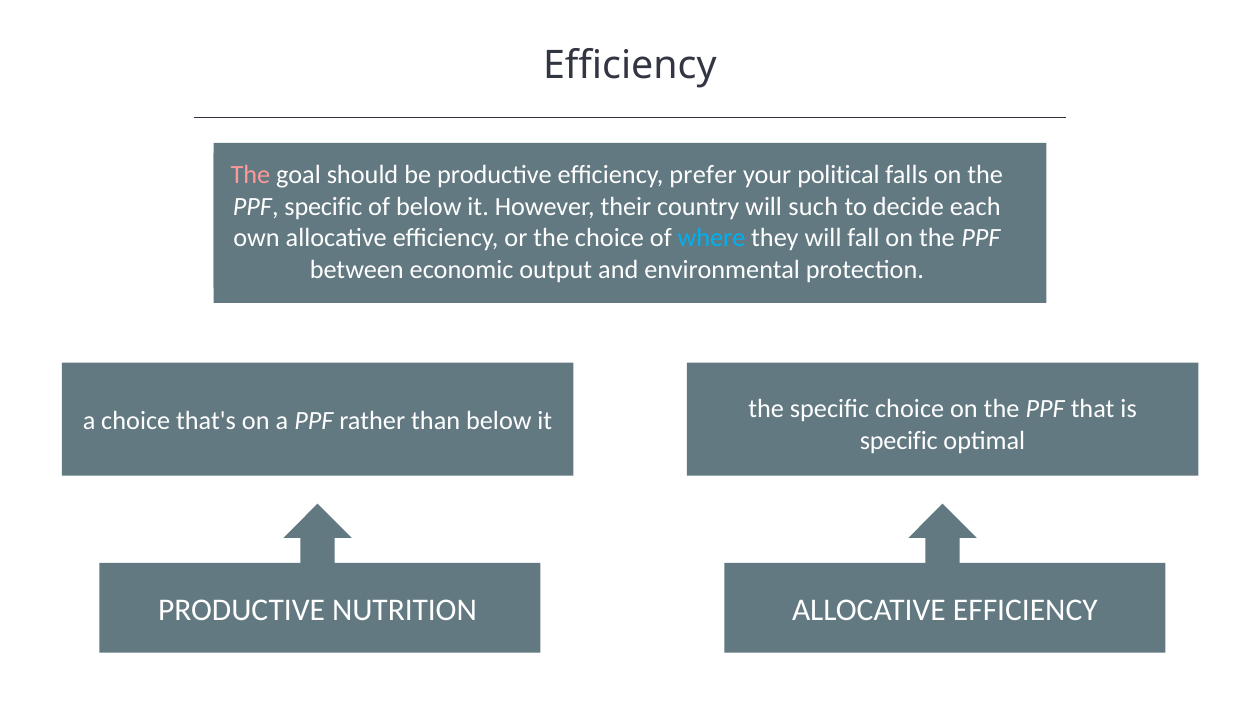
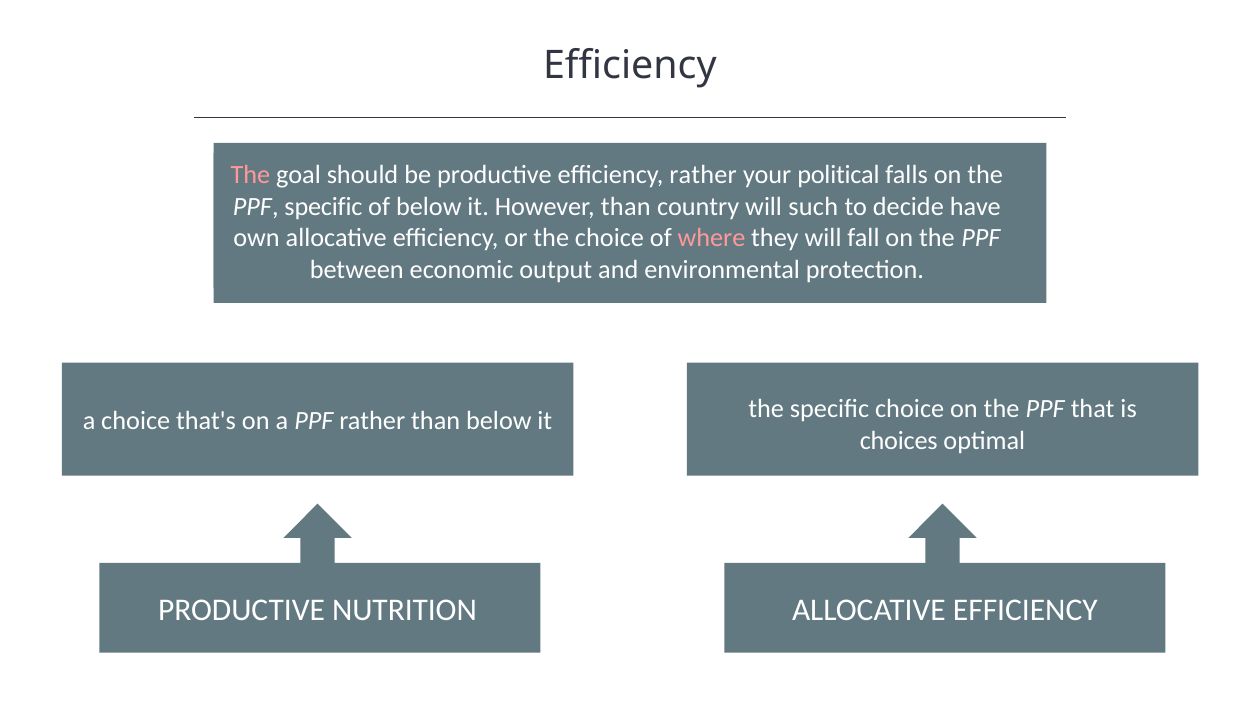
efficiency prefer: prefer -> rather (703, 175)
However their: their -> than (626, 207)
each: each -> have (975, 207)
where colour: light blue -> pink (712, 238)
specific: specific -> choices (899, 440)
